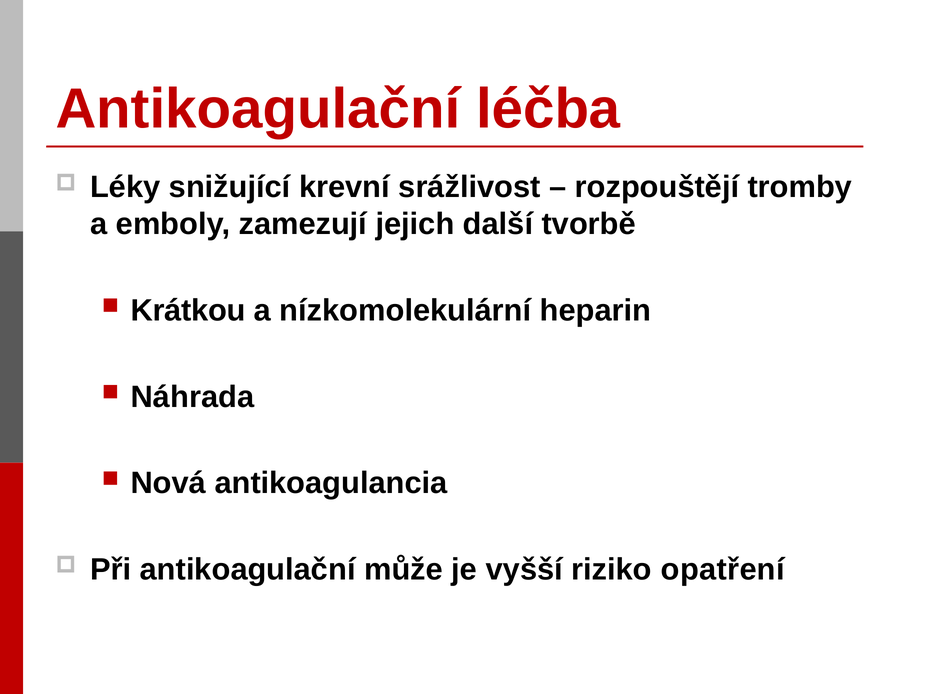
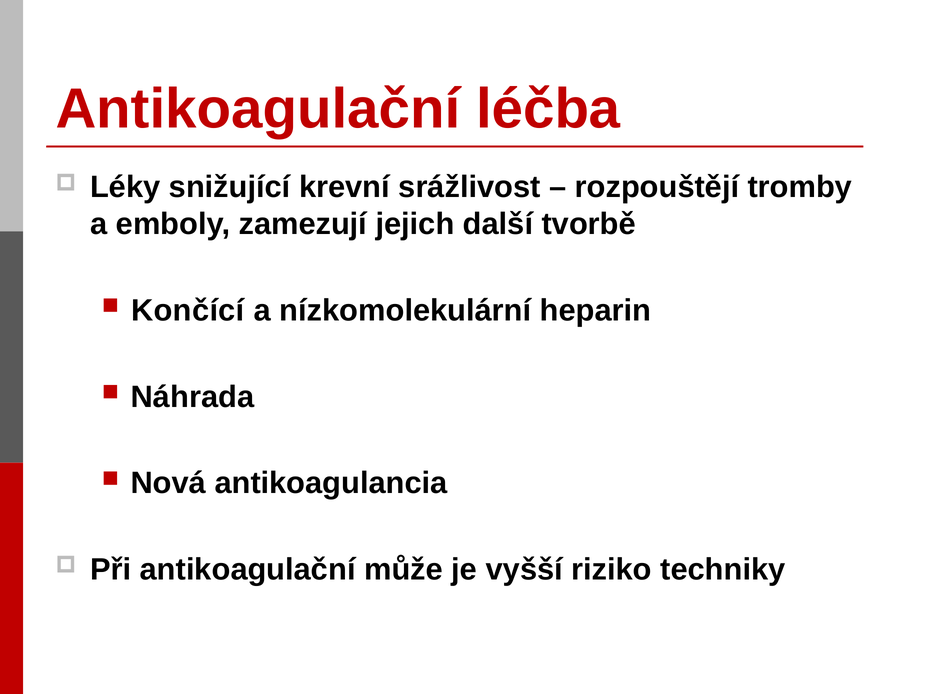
Krátkou: Krátkou -> Končící (188, 310)
opatření: opatření -> techniky (723, 569)
